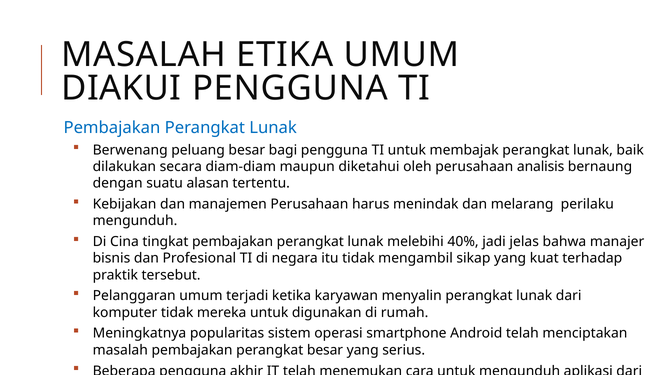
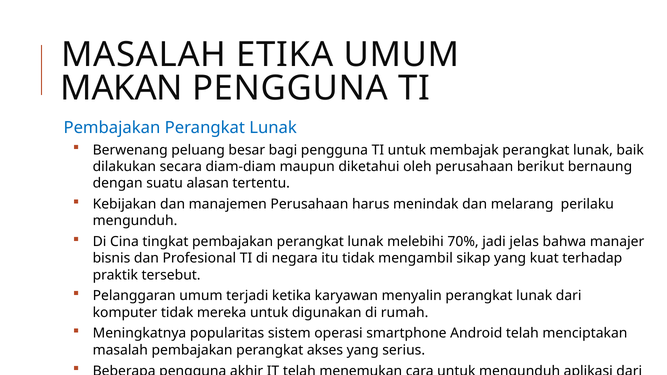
DIAKUI: DIAKUI -> MAKAN (122, 88)
analisis: analisis -> berikut (541, 167)
40%: 40% -> 70% (463, 242)
perangkat besar: besar -> akses (325, 350)
